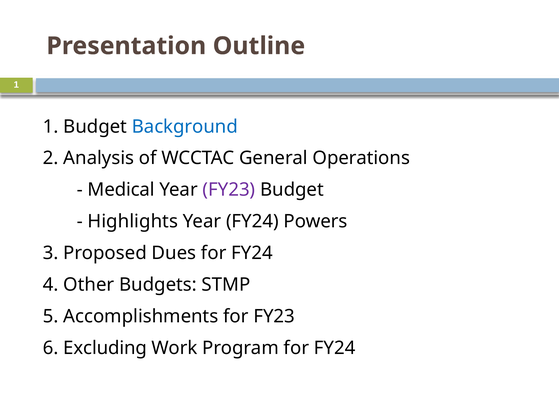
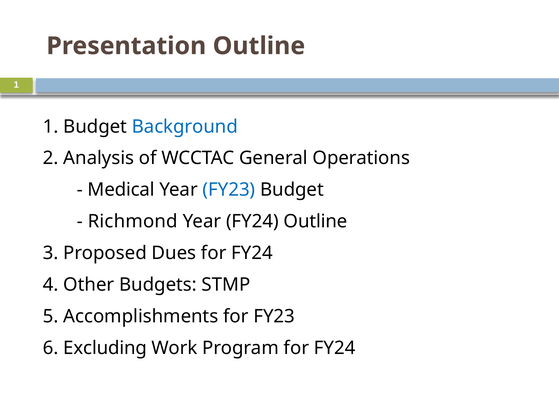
FY23 colour: purple -> blue (229, 190)
Highlights: Highlights -> Richmond (133, 222)
FY24 Powers: Powers -> Outline (316, 222)
